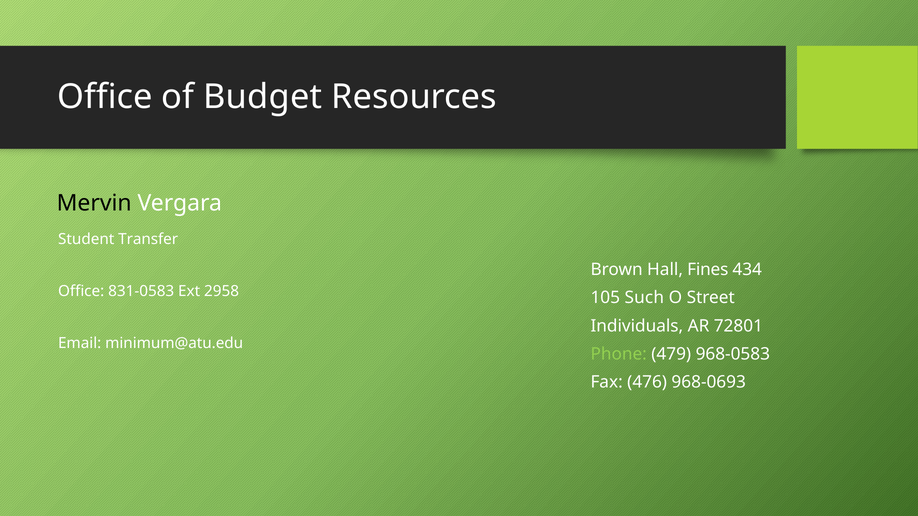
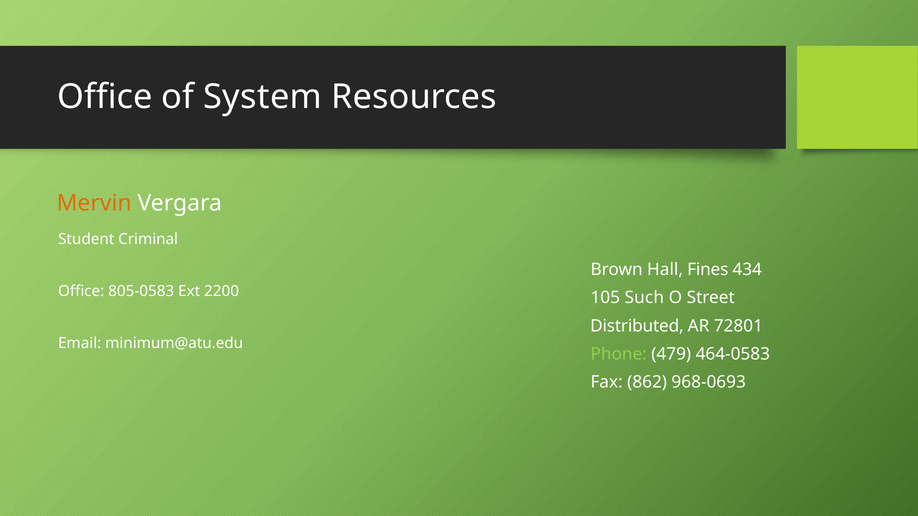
Budget: Budget -> System (263, 97)
Mervin colour: black -> orange (94, 203)
Transfer: Transfer -> Criminal (148, 239)
831-0583: 831-0583 -> 805-0583 (141, 291)
2958: 2958 -> 2200 (222, 291)
Individuals: Individuals -> Distributed (637, 326)
968-0583: 968-0583 -> 464-0583 (733, 354)
476: 476 -> 862 (647, 382)
